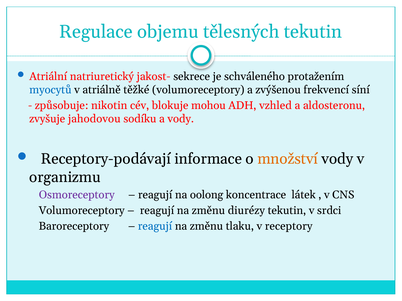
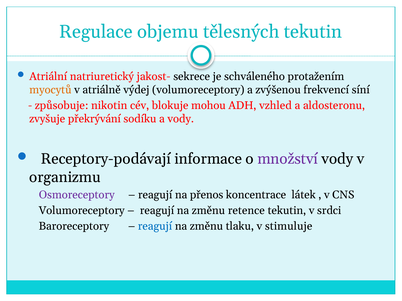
myocytů colour: blue -> orange (50, 90)
těžké: těžké -> výdej (136, 90)
jahodovou: jahodovou -> překrývání (94, 119)
množství colour: orange -> purple (288, 159)
oolong: oolong -> přenos (207, 195)
diurézy: diurézy -> retence (246, 211)
receptory: receptory -> stimuluje (289, 226)
